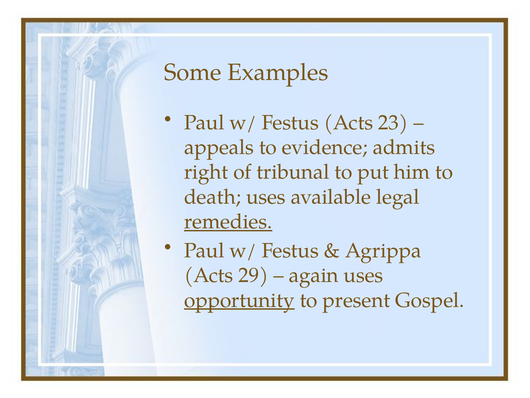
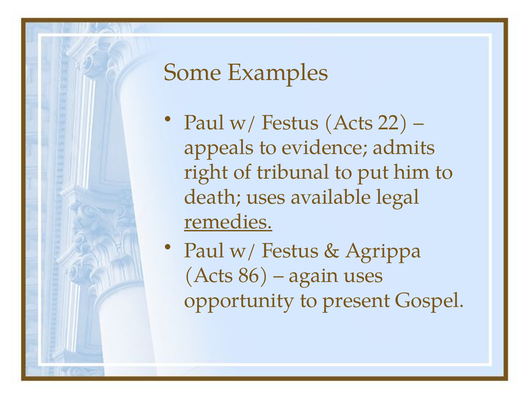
23: 23 -> 22 (393, 122)
29: 29 -> 86 (253, 275)
opportunity underline: present -> none (239, 300)
